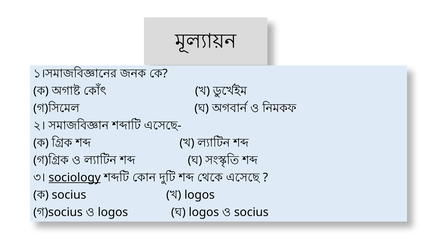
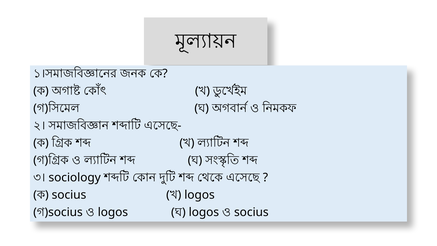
sociology underline: present -> none (75, 177)
